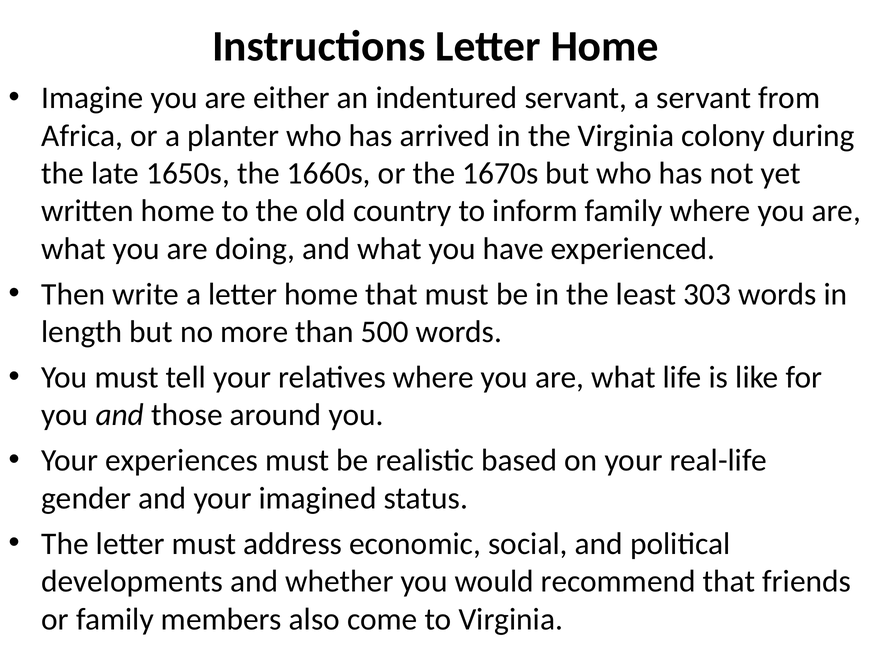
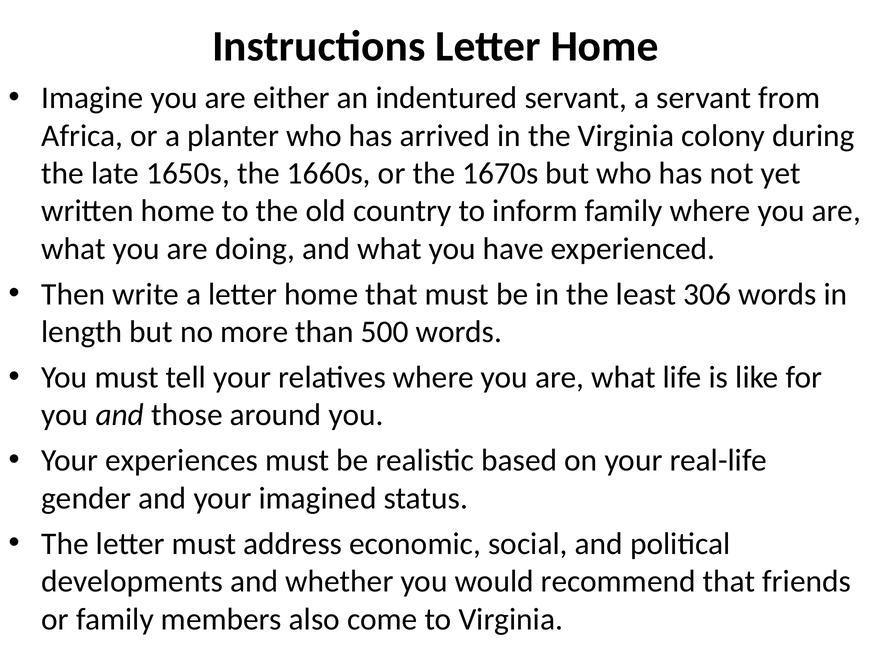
303: 303 -> 306 (707, 294)
